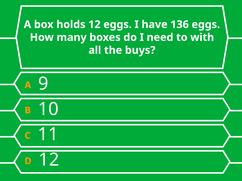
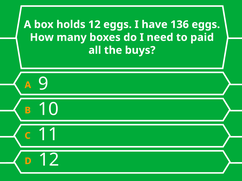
with: with -> paid (202, 37)
